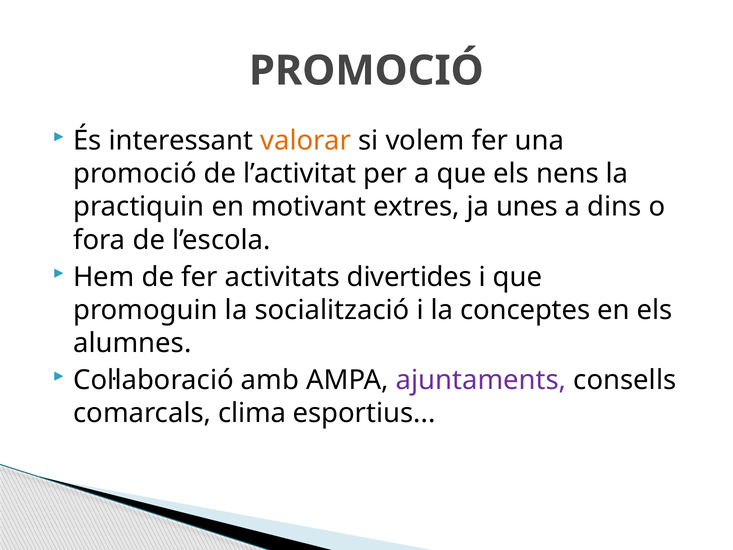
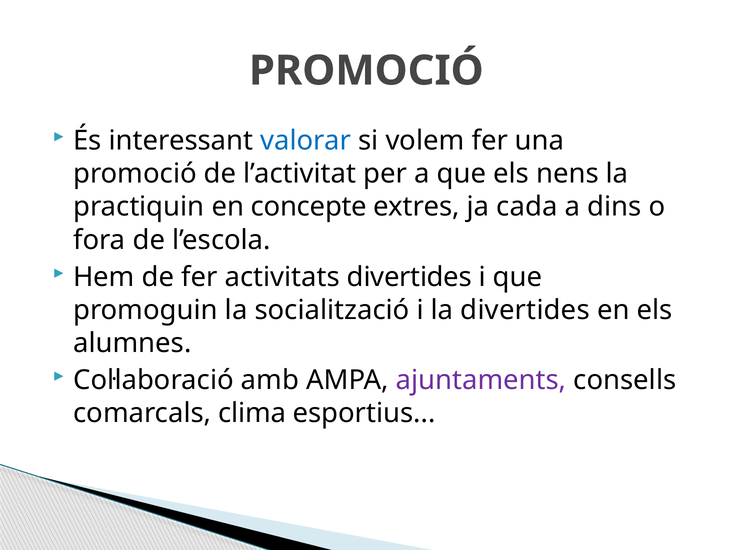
valorar colour: orange -> blue (306, 141)
motivant: motivant -> concepte (309, 207)
unes: unes -> cada (527, 207)
la conceptes: conceptes -> divertides (525, 310)
